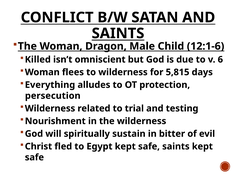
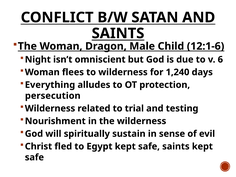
Killed: Killed -> Night (38, 60)
5,815: 5,815 -> 1,240 (178, 72)
bitter: bitter -> sense (172, 134)
